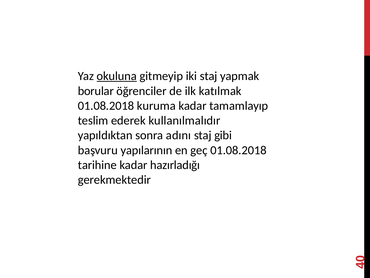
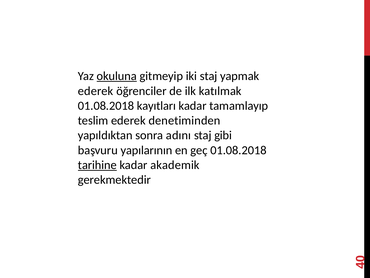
borular: borular -> ederek (96, 91)
kuruma: kuruma -> kayıtları (156, 106)
kullanılmalıdır: kullanılmalıdır -> denetiminden (184, 120)
tarihine underline: none -> present (97, 165)
hazırladığı: hazırladığı -> akademik (175, 165)
